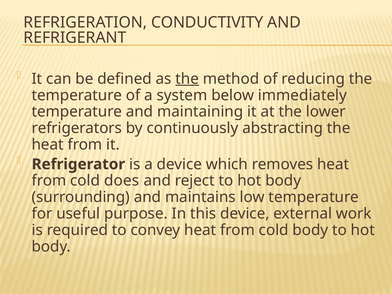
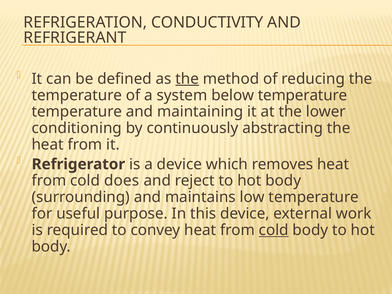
below immediately: immediately -> temperature (303, 95)
refrigerators: refrigerators -> conditioning (77, 128)
cold underline: none -> present (274, 230)
